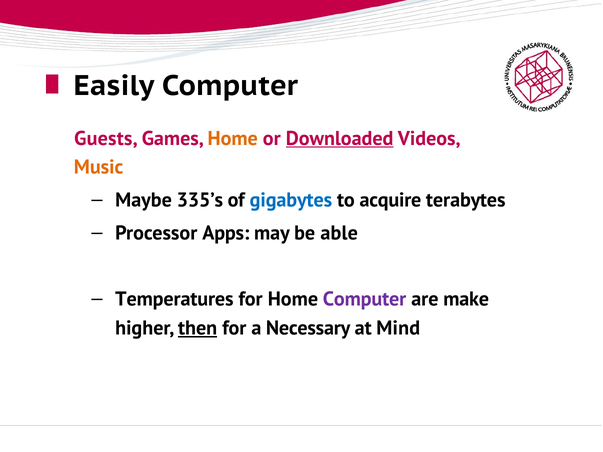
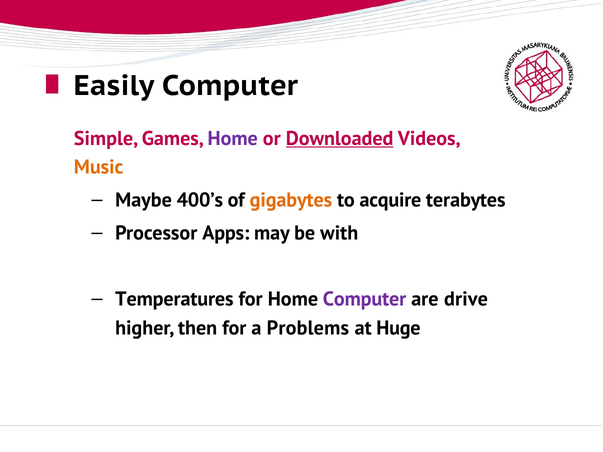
Guests: Guests -> Simple (106, 139)
Home colour: orange -> purple (233, 139)
335’s: 335’s -> 400’s (200, 200)
gigabytes colour: blue -> orange (291, 200)
able: able -> with (339, 233)
make: make -> drive (466, 299)
then underline: present -> none (198, 328)
Necessary: Necessary -> Problems (308, 328)
Mind: Mind -> Huge (398, 328)
